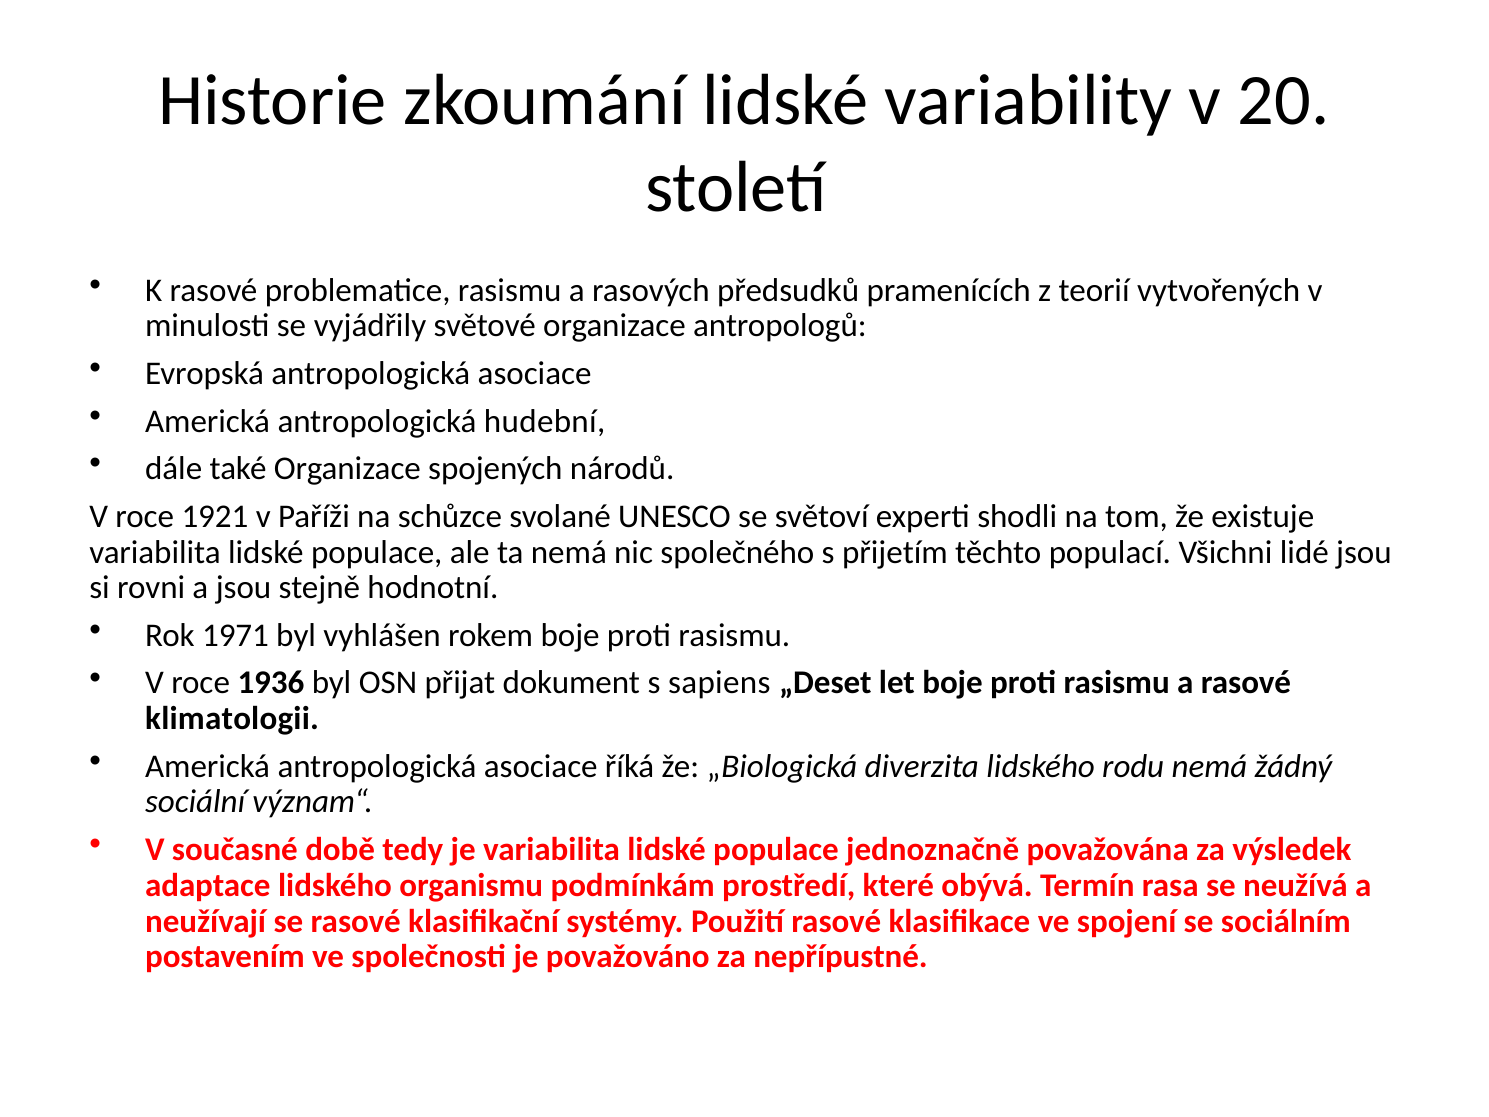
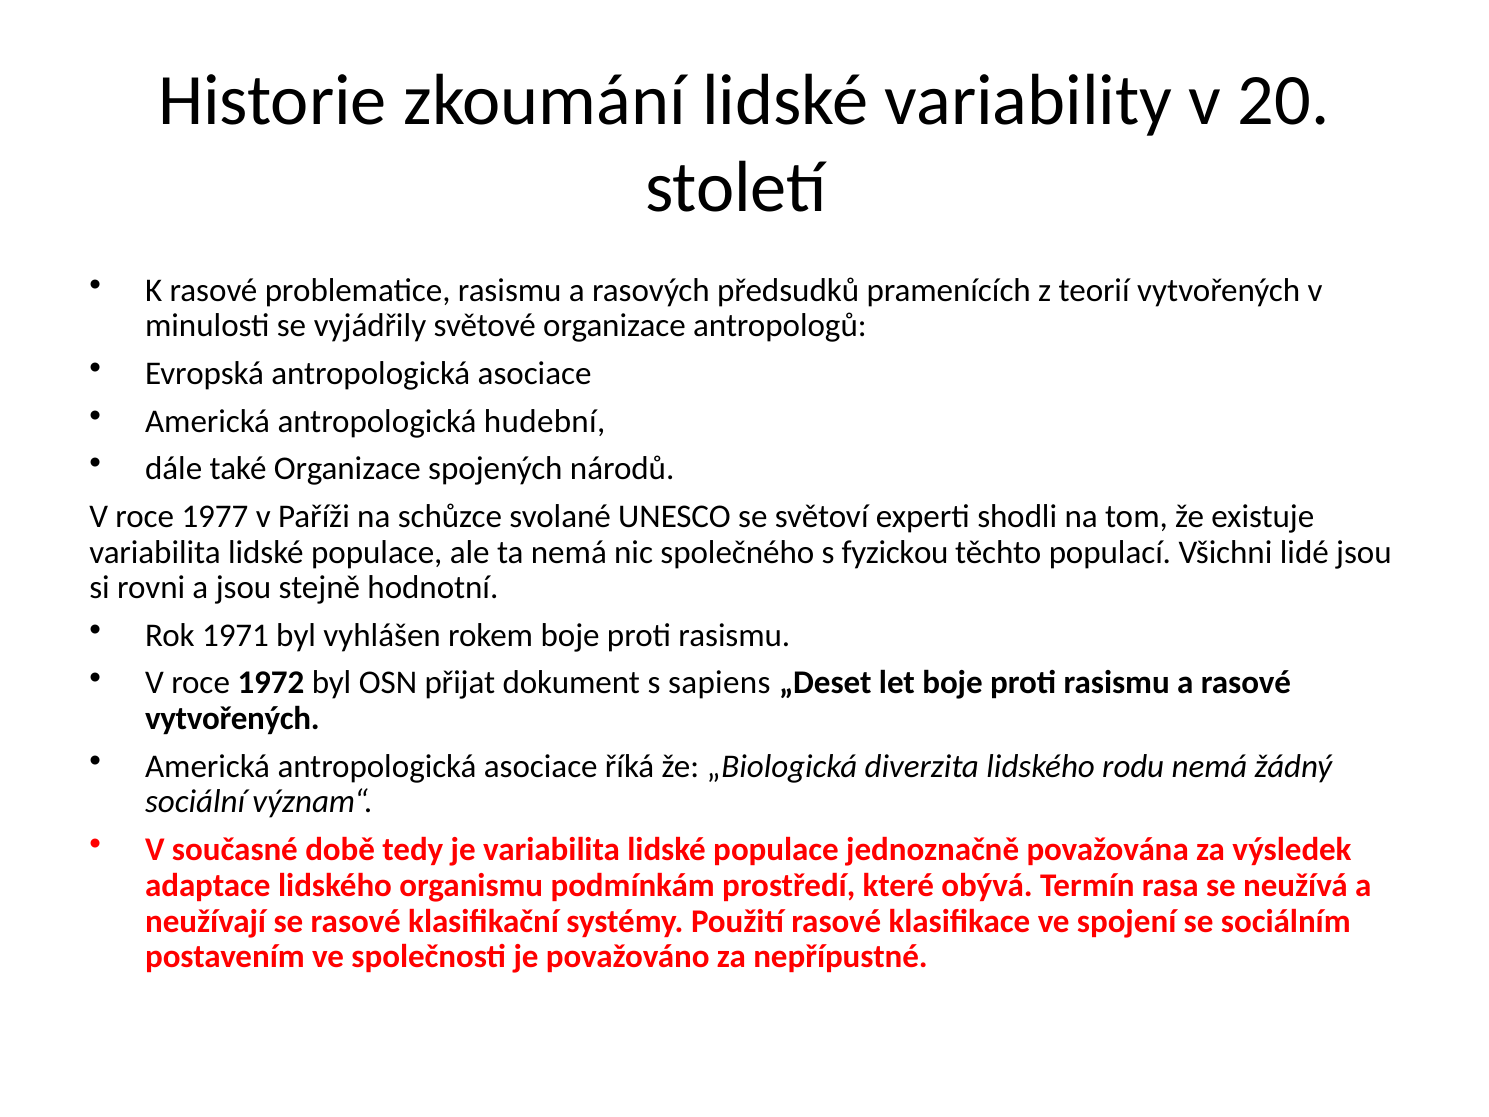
1921: 1921 -> 1977 (215, 516)
přijetím: přijetím -> fyzickou (895, 552)
1936: 1936 -> 1972 (271, 683)
klimatologii: klimatologii -> vytvořených (232, 719)
